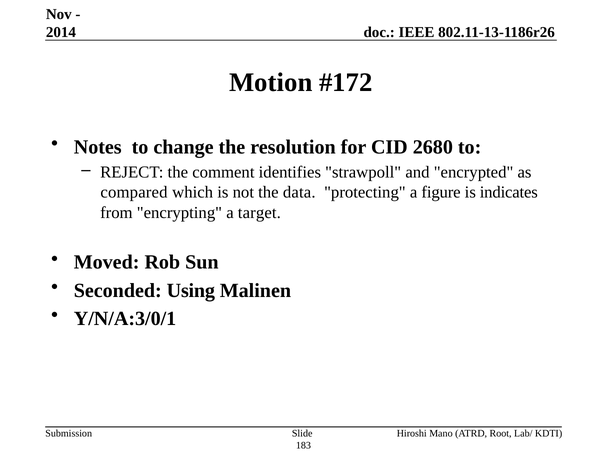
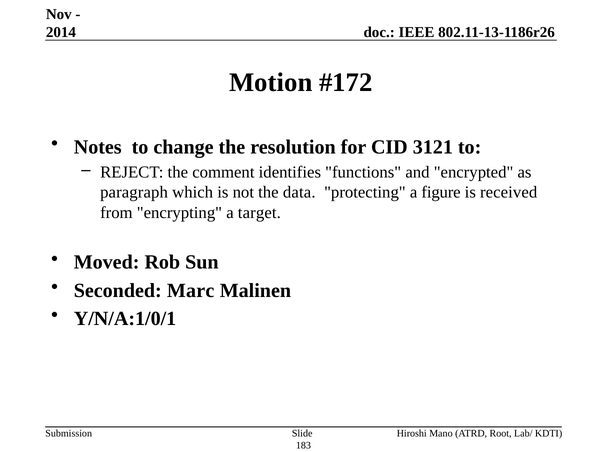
2680: 2680 -> 3121 (433, 147)
strawpoll: strawpoll -> functions (363, 172)
compared: compared -> paragraph (134, 192)
indicates: indicates -> received (509, 192)
Using: Using -> Marc (191, 290)
Y/N/A:3/0/1: Y/N/A:3/0/1 -> Y/N/A:1/0/1 (125, 318)
